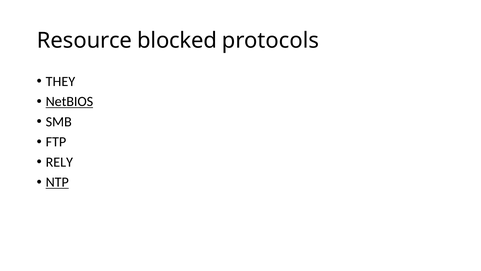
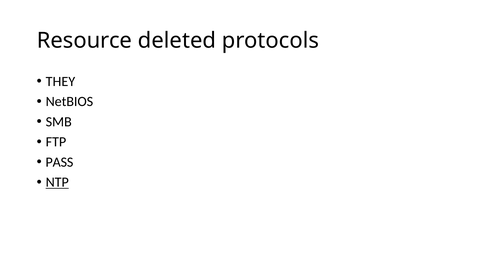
blocked: blocked -> deleted (177, 40)
NetBIOS underline: present -> none (69, 101)
RELY: RELY -> PASS (59, 162)
